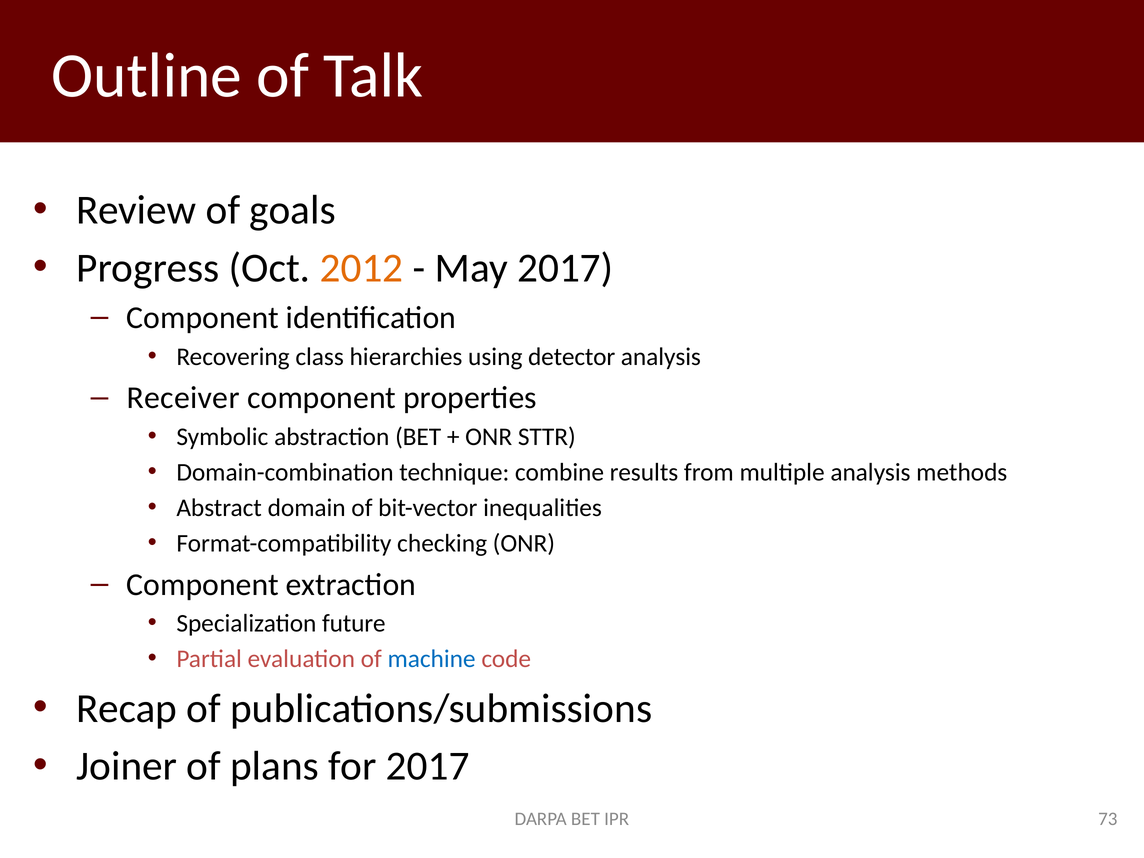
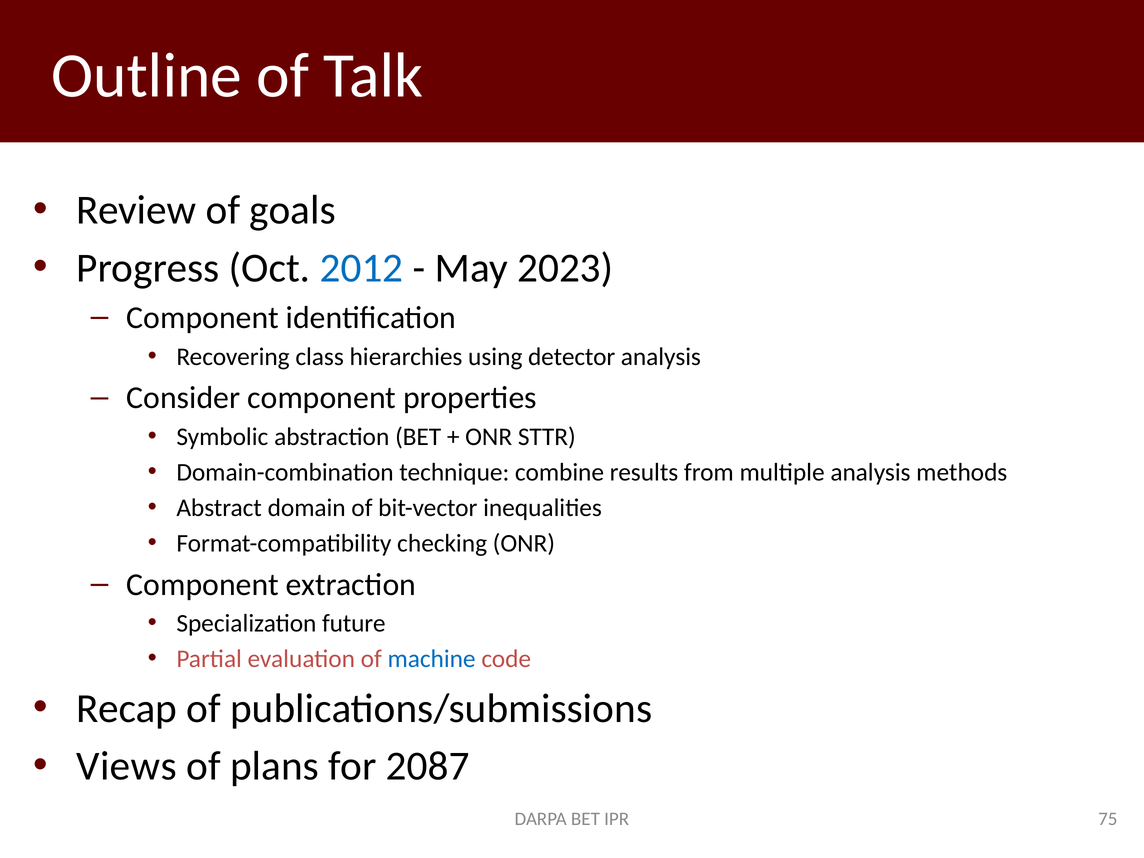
2012 colour: orange -> blue (362, 268)
May 2017: 2017 -> 2023 (565, 268)
Receiver: Receiver -> Consider (183, 398)
Joiner: Joiner -> Views (127, 766)
for 2017: 2017 -> 2087 (428, 766)
73: 73 -> 75 (1108, 819)
